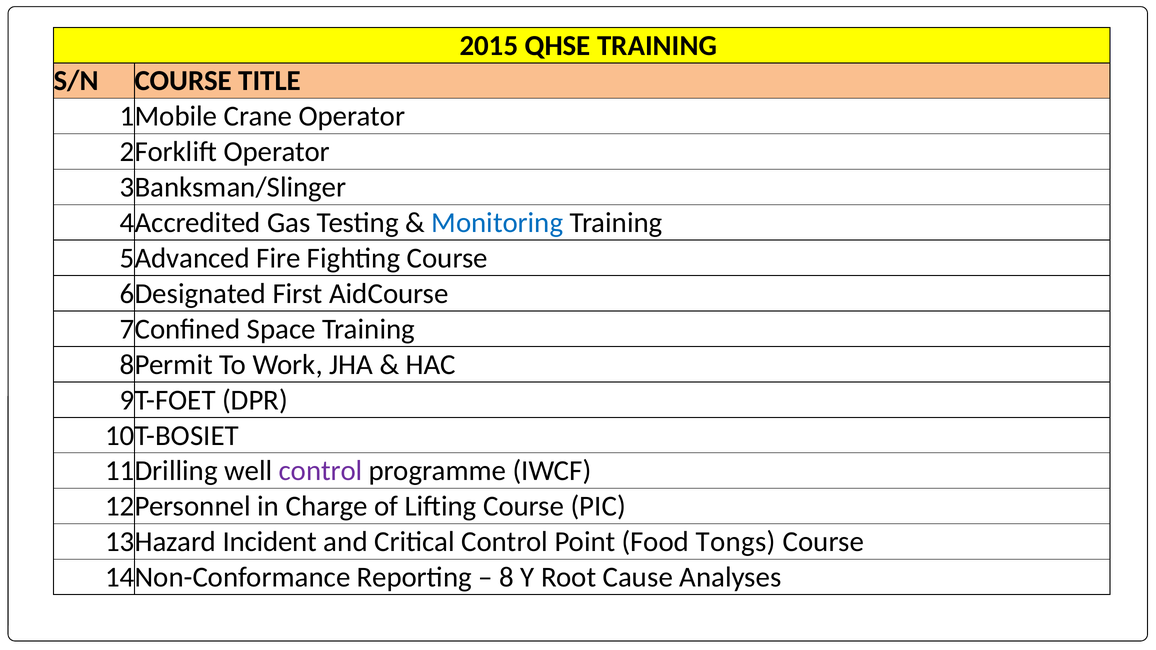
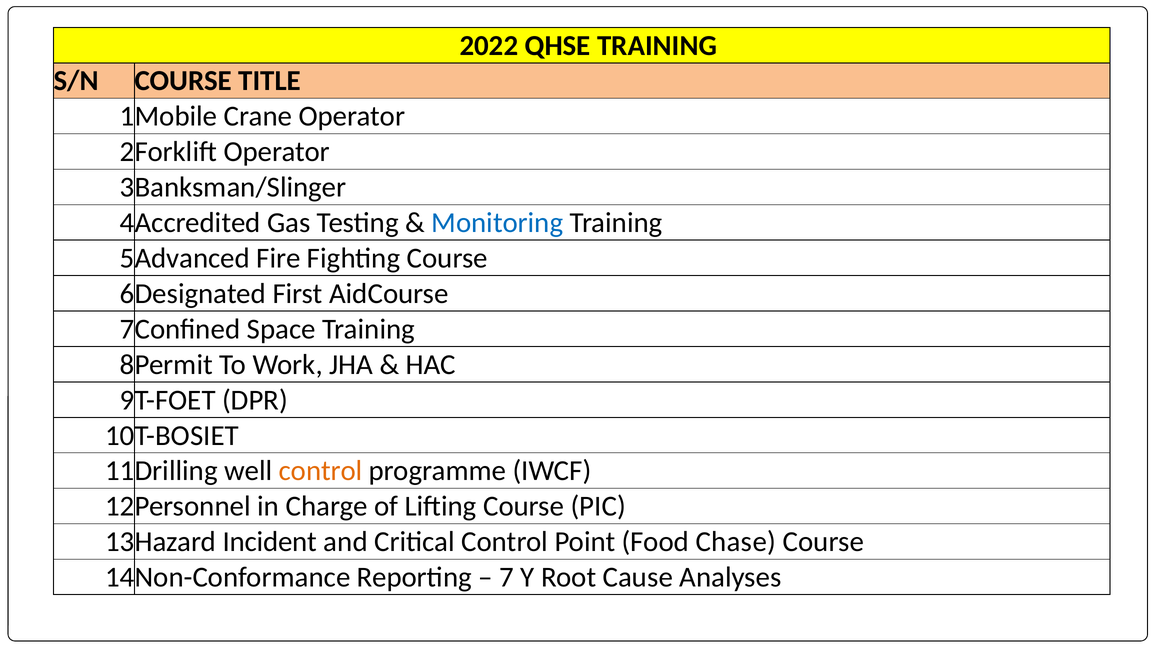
2015: 2015 -> 2022 (489, 46)
control colour: purple -> orange (321, 471)
Tongs: Tongs -> Chase (736, 542)
8: 8 -> 7 (507, 577)
